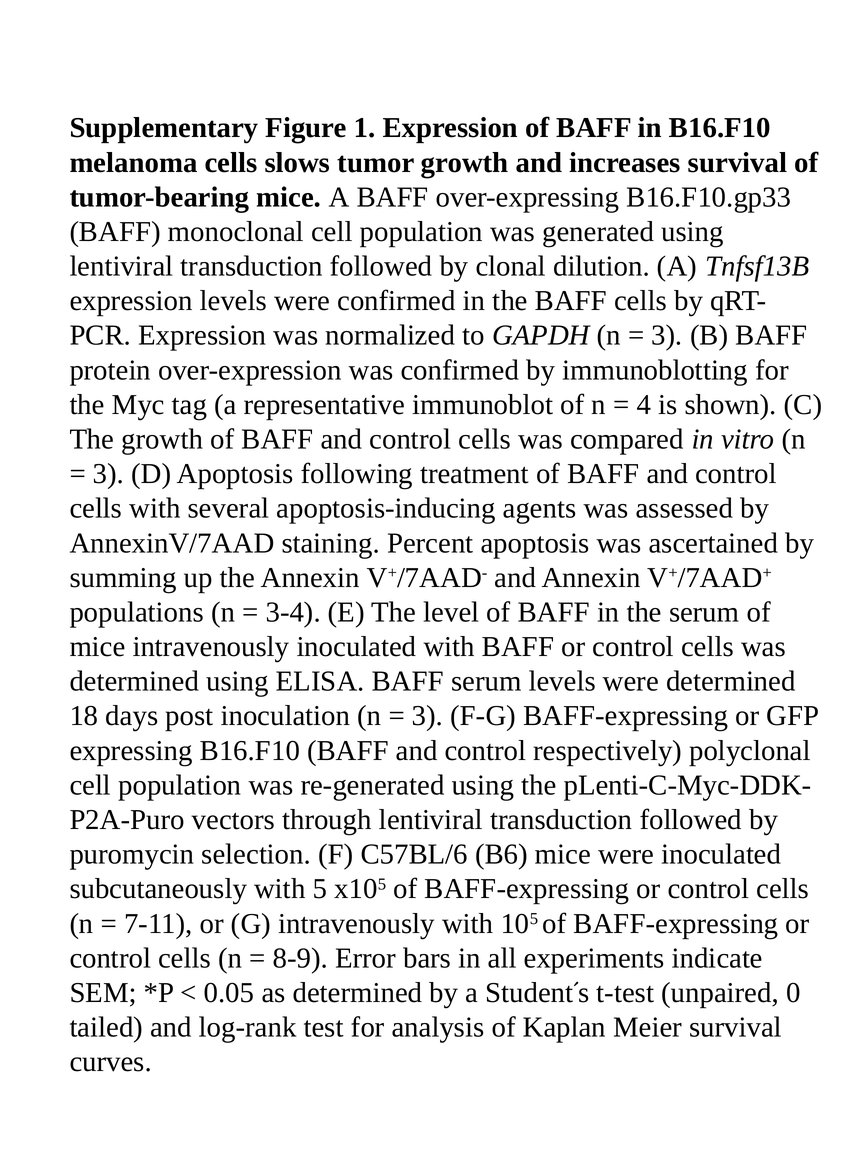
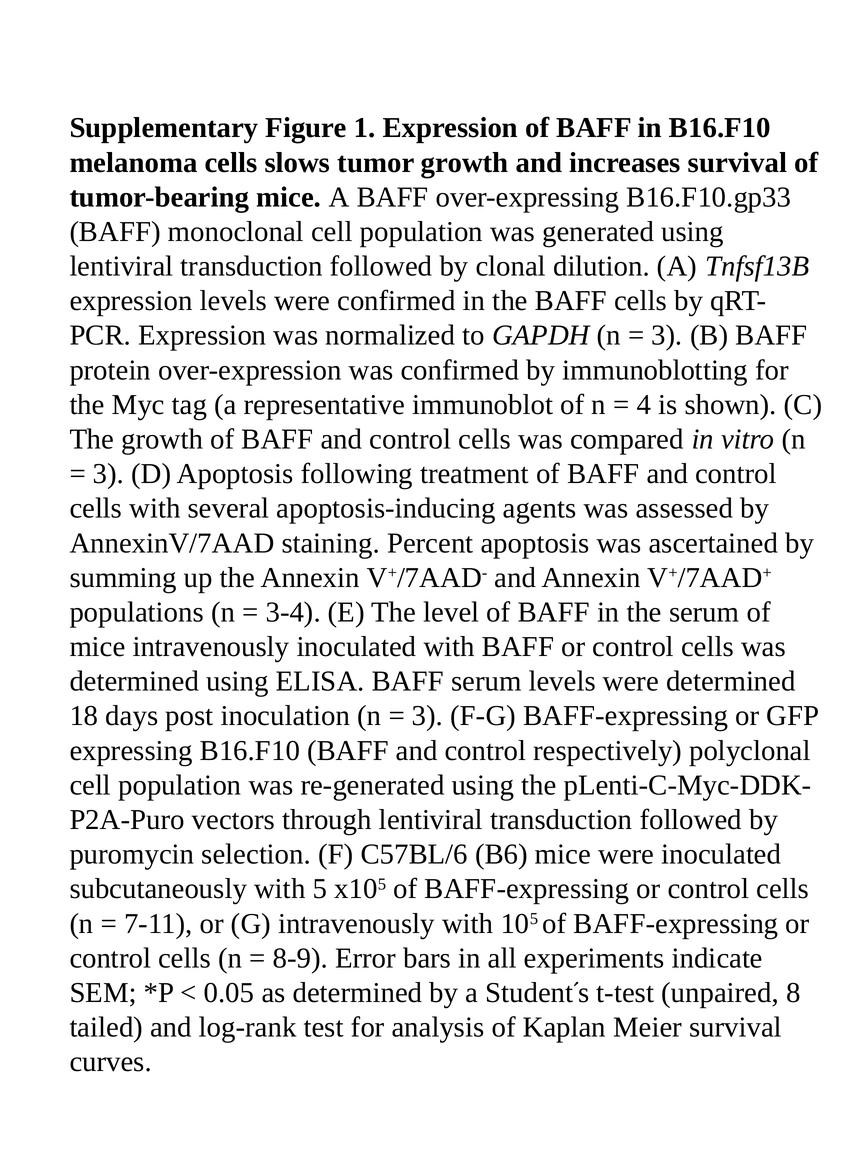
0: 0 -> 8 (793, 993)
